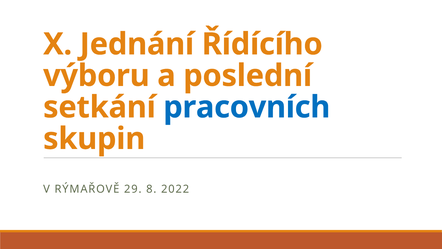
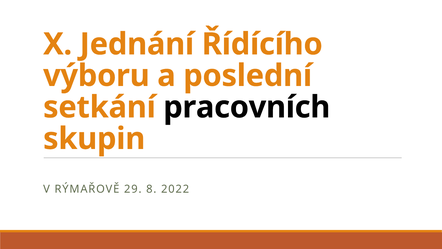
pracovních colour: blue -> black (247, 107)
